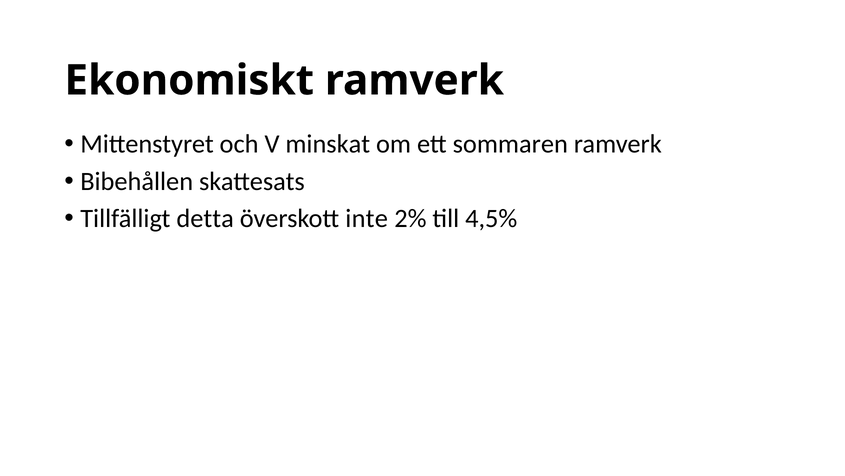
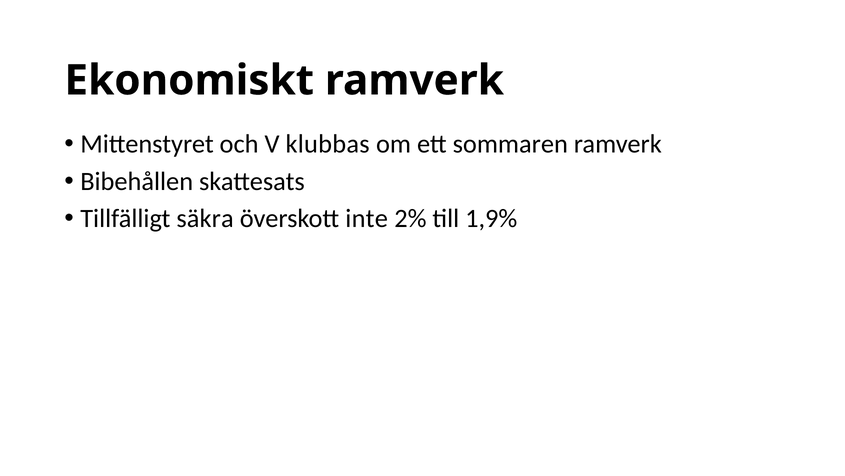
minskat: minskat -> klubbas (328, 144)
detta: detta -> säkra (205, 218)
4,5%: 4,5% -> 1,9% (491, 218)
